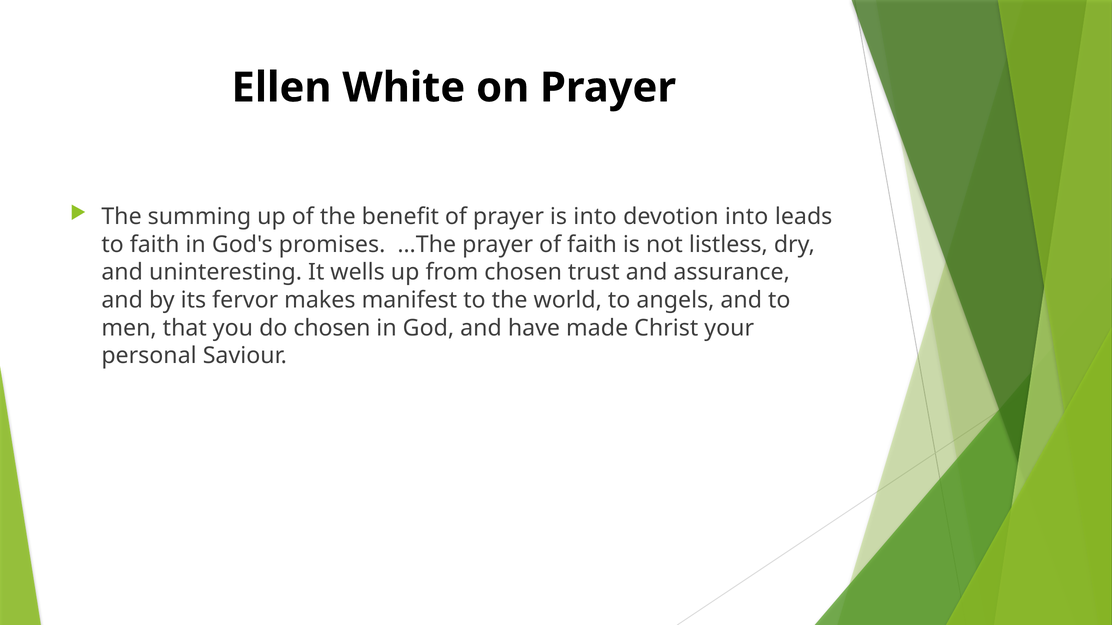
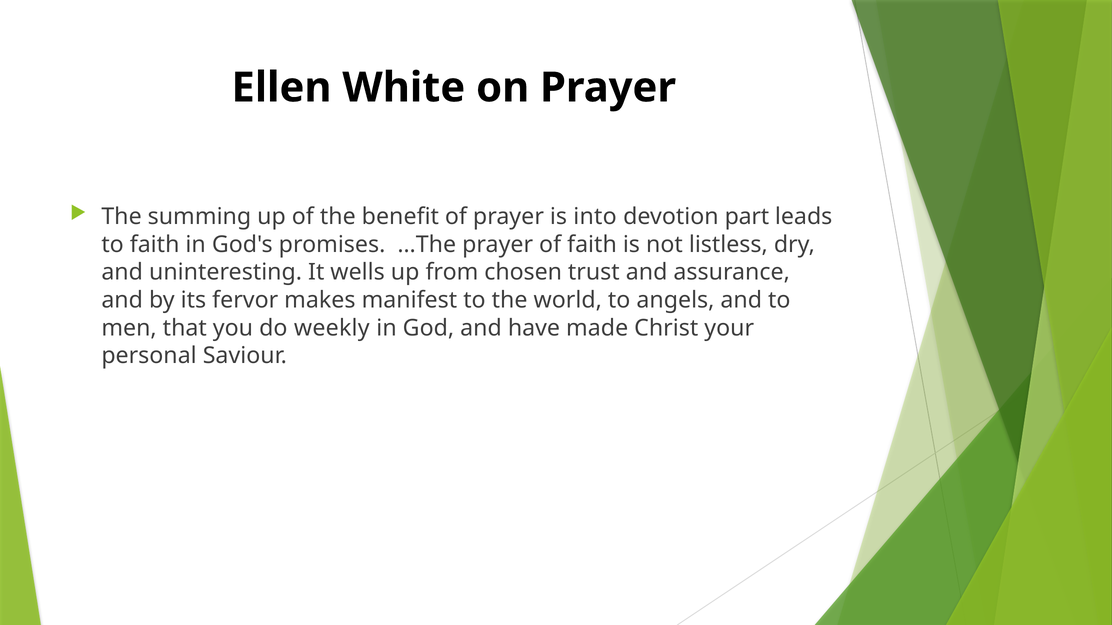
devotion into: into -> part (747, 217)
do chosen: chosen -> weekly (332, 328)
